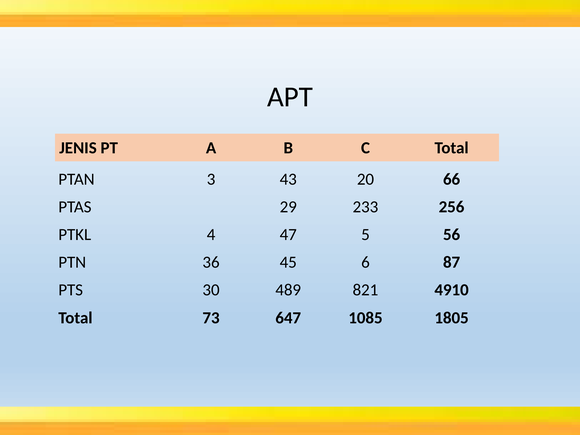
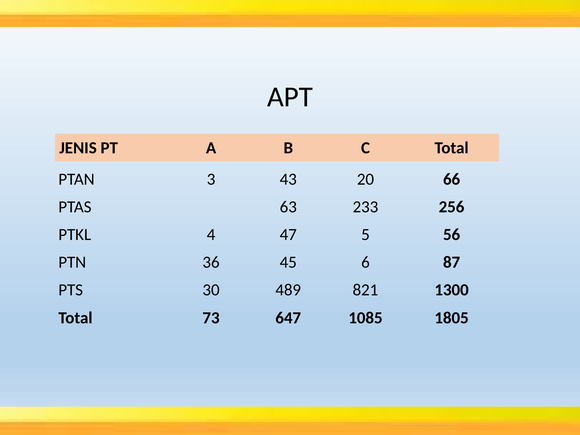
29: 29 -> 63 (288, 207)
4910: 4910 -> 1300 (452, 290)
